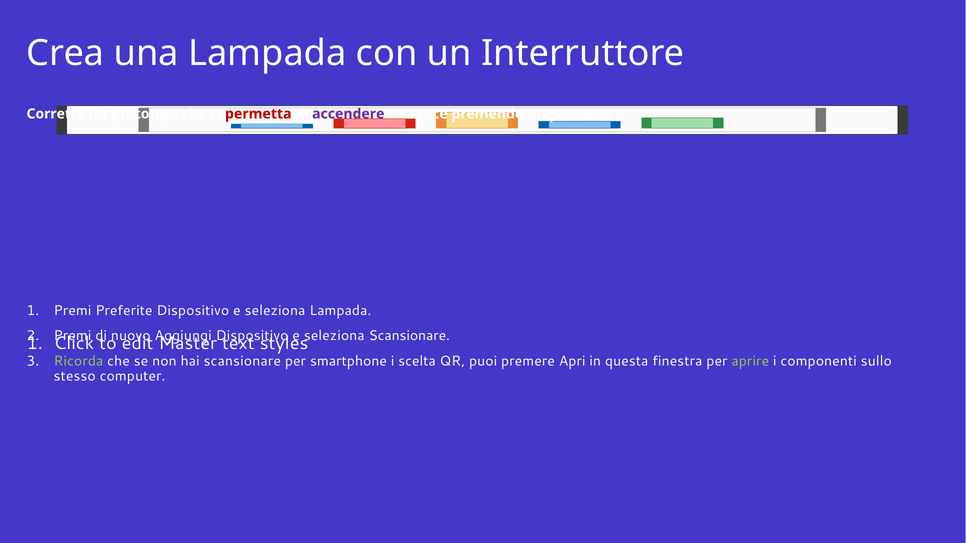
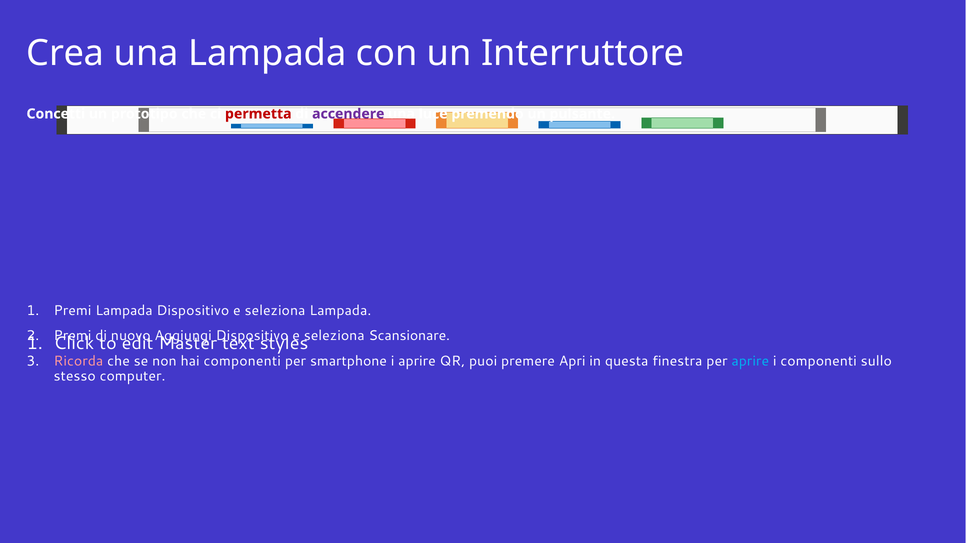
Corretta: Corretta -> Concetti (56, 114)
Premi Preferite: Preferite -> Lampada (124, 311)
Ricorda colour: light green -> pink (78, 361)
hai scansionare: scansionare -> componenti (242, 361)
i scelta: scelta -> aprire (417, 361)
aprire colour: light green -> light blue (750, 361)
